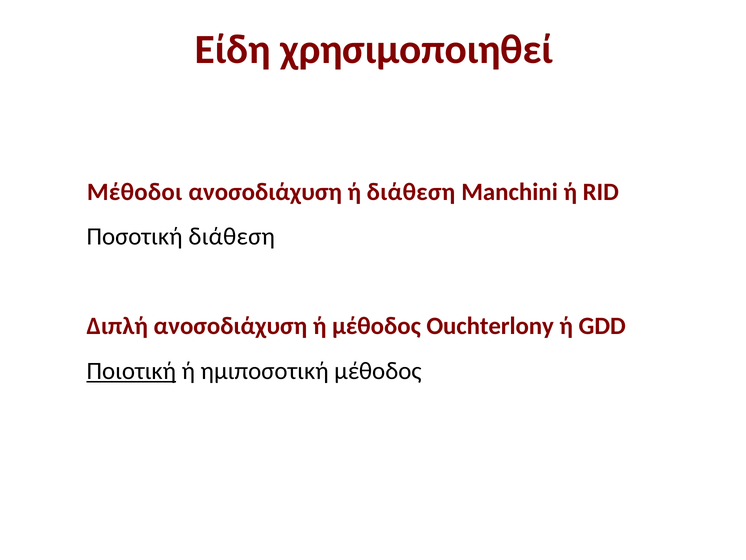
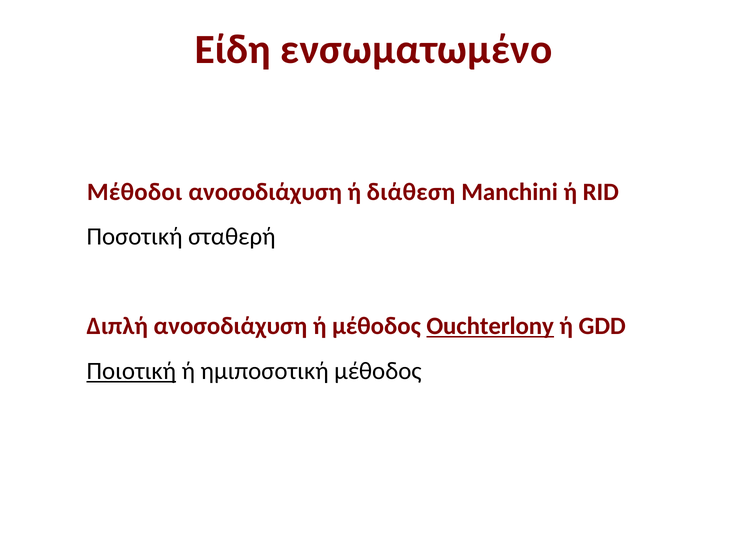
χρησιμοποιηθεί: χρησιμοποιηθεί -> ενσωματωμένο (416, 49)
Ποσοτική διάθεση: διάθεση -> σταθερή (232, 236)
Ouchterlony underline: none -> present (490, 326)
